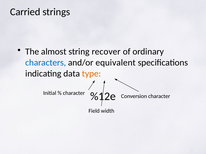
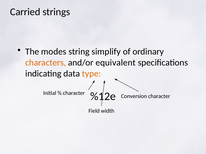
almost: almost -> modes (54, 52)
recover: recover -> simplify (106, 52)
characters colour: blue -> orange (46, 63)
